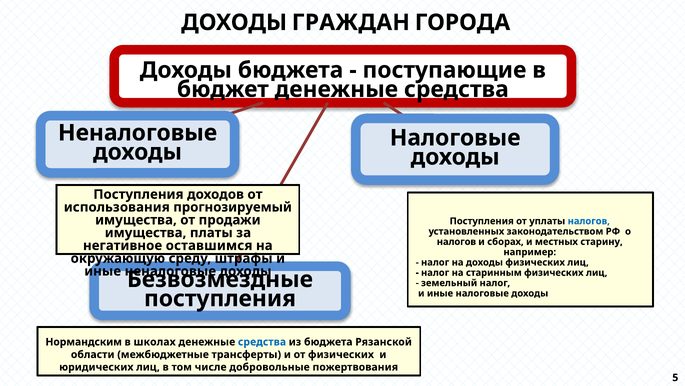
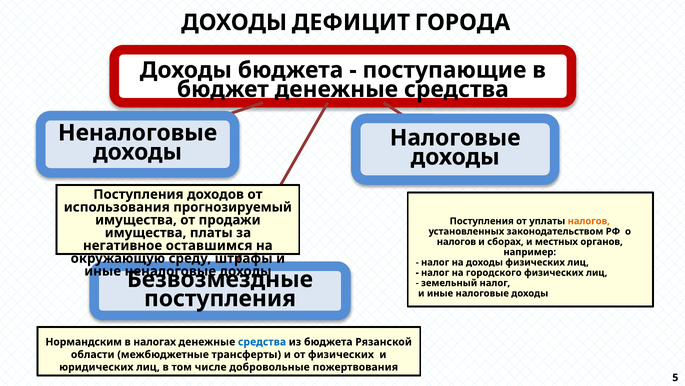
ГРАЖДАН: ГРАЖДАН -> ДЕФИЦИТ (351, 22)
налогов colour: blue -> orange (589, 221)
старину: старину -> органов (602, 241)
старинным: старинным -> городского (494, 272)
школах: школах -> налогах (155, 341)
